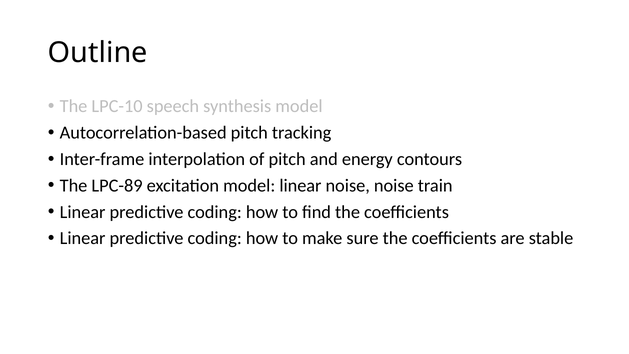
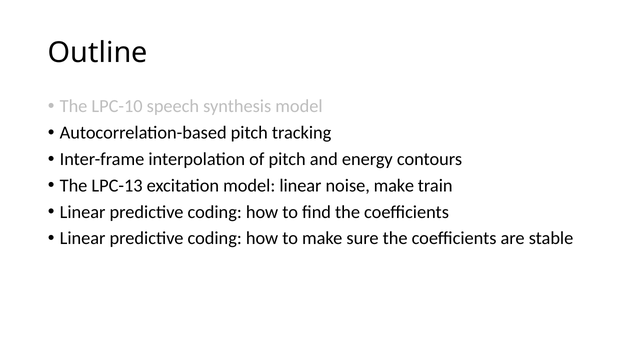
LPC-89: LPC-89 -> LPC-13 (117, 185)
noise noise: noise -> make (394, 185)
